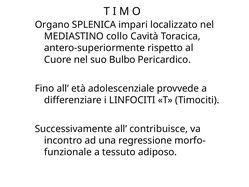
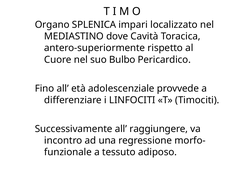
collo: collo -> dove (117, 36)
contribuisce: contribuisce -> raggiungere (159, 129)
